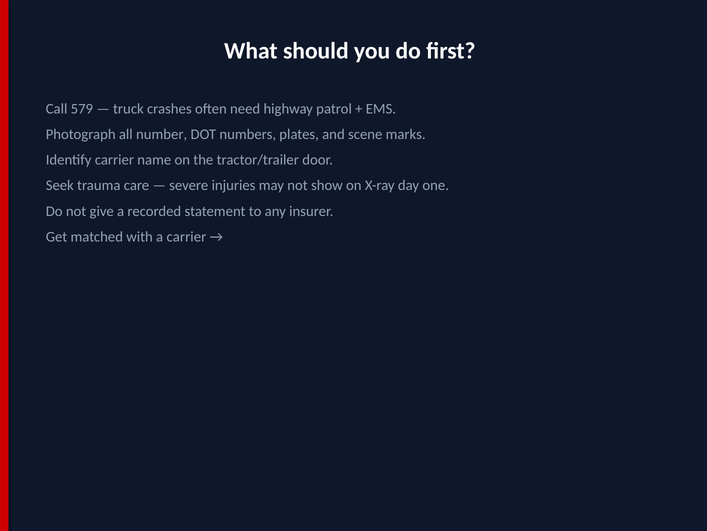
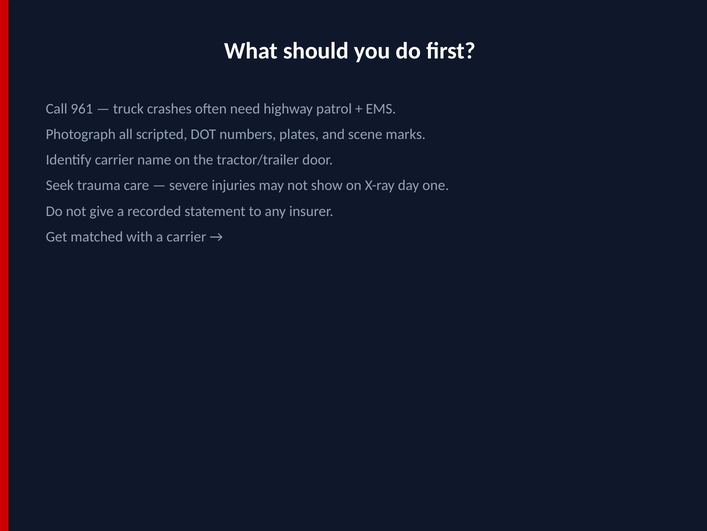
579: 579 -> 961 (82, 109)
number: number -> scripted (162, 134)
